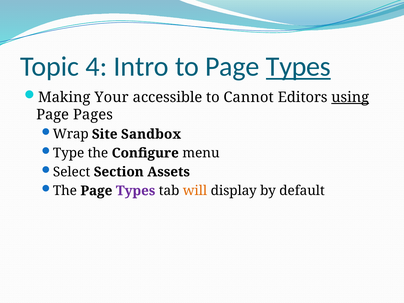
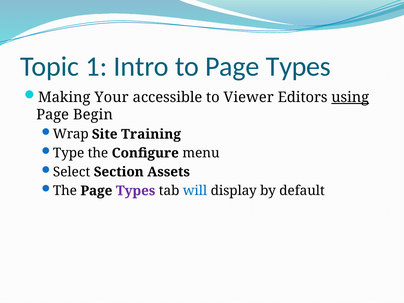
4: 4 -> 1 (96, 67)
Types underline: present -> none (298, 67)
Cannot: Cannot -> Viewer (249, 97)
Pages: Pages -> Begin (93, 115)
Sandbox: Sandbox -> Training (151, 134)
will colour: orange -> blue (195, 191)
